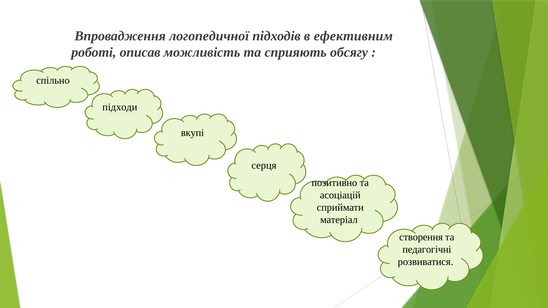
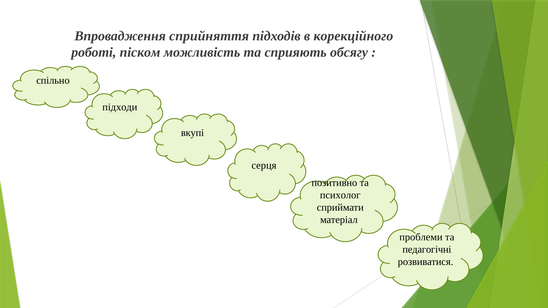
логопедичної: логопедичної -> сприйняття (209, 36)
ефективним: ефективним -> корекційного (353, 36)
описав: описав -> піском (140, 52)
асоціацій: асоціацій -> психолог (340, 195)
створення: створення -> проблеми (421, 237)
